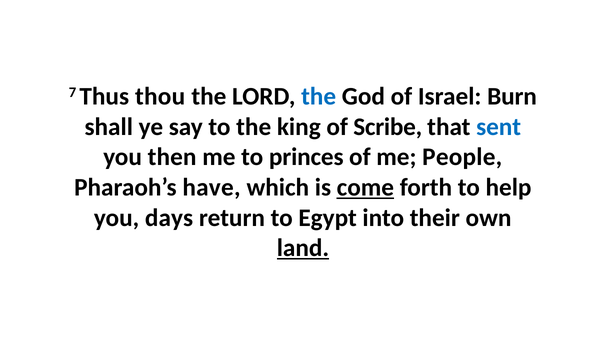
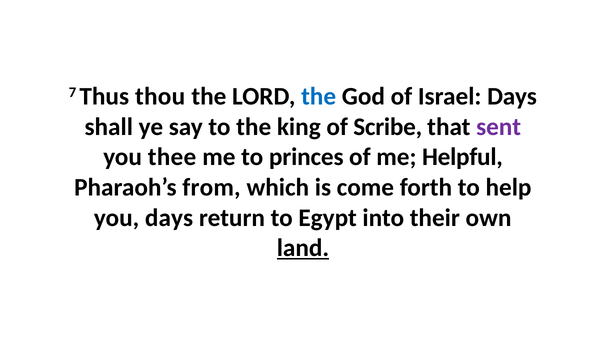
Israel Burn: Burn -> Days (512, 96)
sent colour: blue -> purple (499, 127)
then: then -> thee (172, 157)
People: People -> Helpful (462, 157)
have: have -> from (211, 187)
come underline: present -> none (365, 187)
